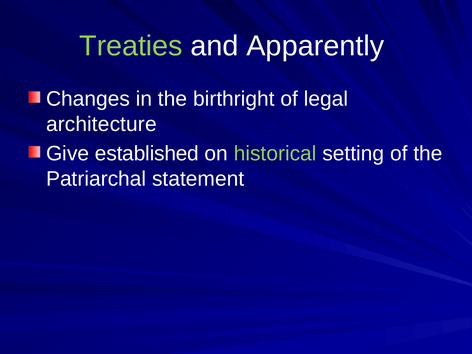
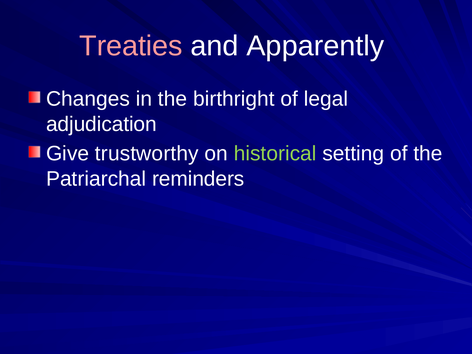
Treaties colour: light green -> pink (131, 46)
architecture: architecture -> adjudication (101, 124)
established: established -> trustworthy (147, 154)
statement: statement -> reminders (198, 179)
